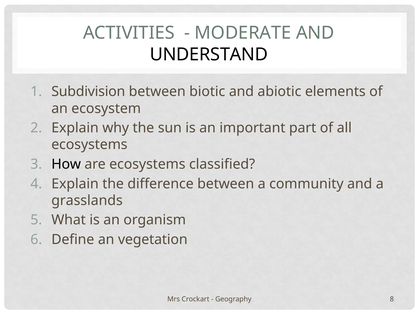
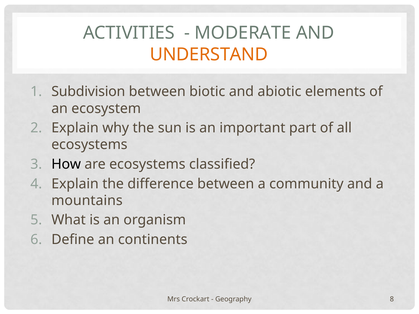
UNDERSTAND colour: black -> orange (209, 55)
grasslands: grasslands -> mountains (87, 201)
vegetation: vegetation -> continents (153, 240)
